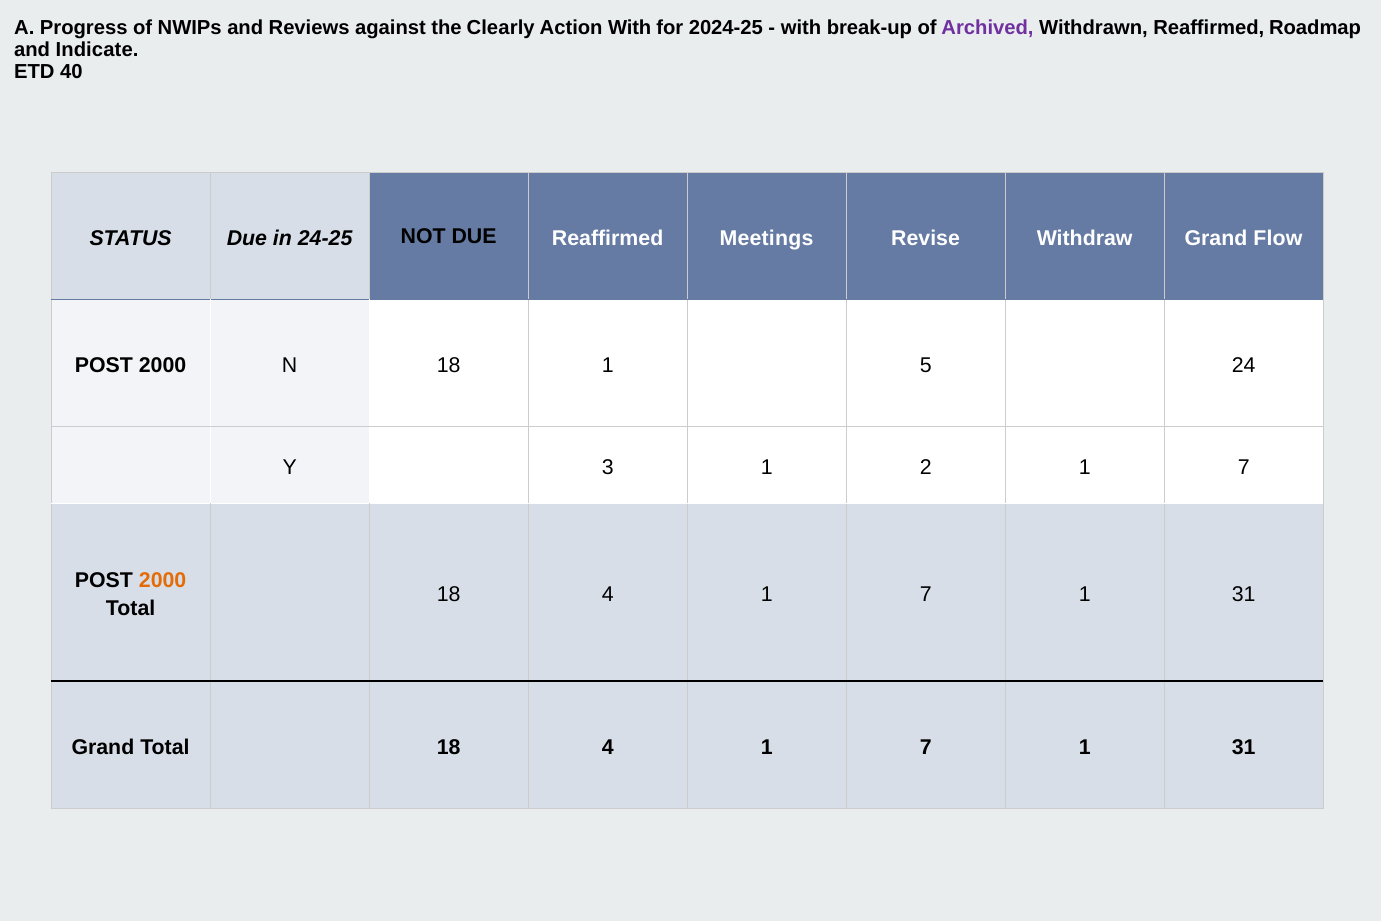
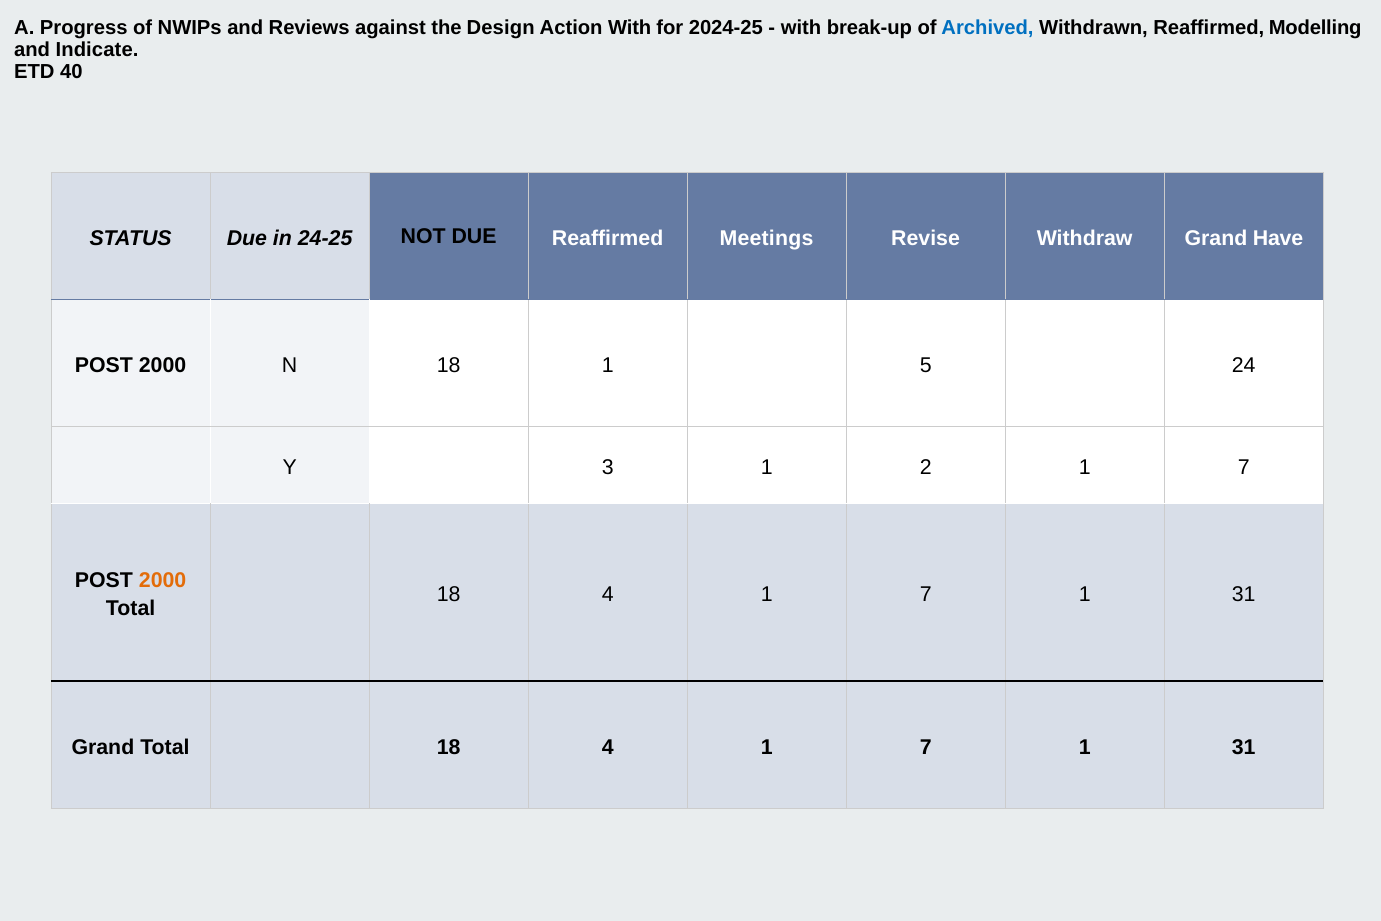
Clearly: Clearly -> Design (501, 28)
Archived colour: purple -> blue (987, 28)
Roadmap: Roadmap -> Modelling (1315, 28)
Flow: Flow -> Have (1278, 238)
